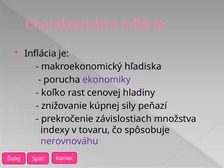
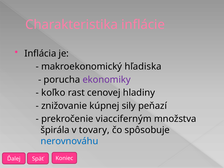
závislostiach: závislostiach -> viacciferným (124, 119)
indexy: indexy -> špirála (55, 130)
tovaru: tovaru -> tovary (94, 130)
nerovnováhu colour: purple -> blue (69, 141)
